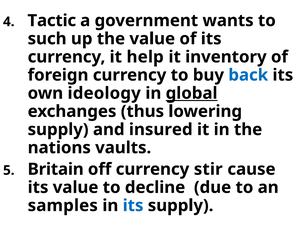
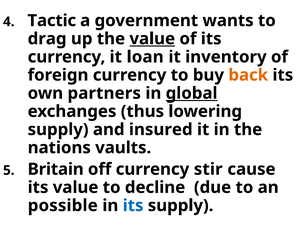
such: such -> drag (47, 39)
value underline: none -> present (152, 39)
help: help -> loan (145, 57)
back colour: blue -> orange (248, 75)
ideology: ideology -> partners (104, 93)
samples: samples -> possible (63, 206)
